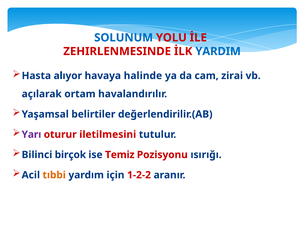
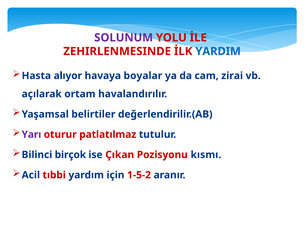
SOLUNUM colour: blue -> purple (124, 38)
halinde: halinde -> boyalar (143, 76)
iletilmesini: iletilmesini -> patlatılmaz (108, 134)
Temiz: Temiz -> Çıkan (120, 155)
ısırığı: ısırığı -> kısmı (206, 155)
tıbbi colour: orange -> red (54, 175)
1-2-2: 1-2-2 -> 1-5-2 (139, 175)
